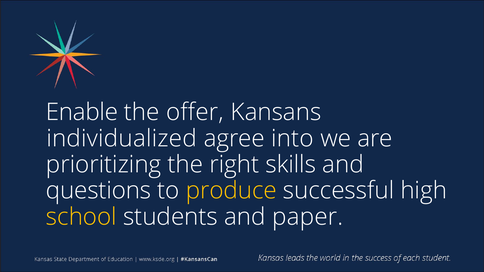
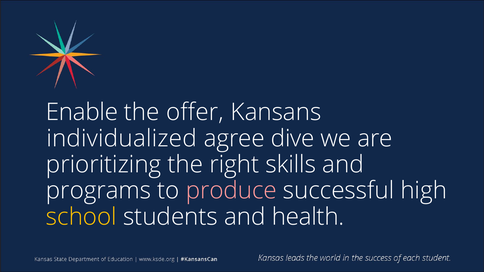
into: into -> dive (293, 139)
questions: questions -> programs (98, 191)
produce colour: yellow -> pink (231, 191)
paper: paper -> health (308, 217)
